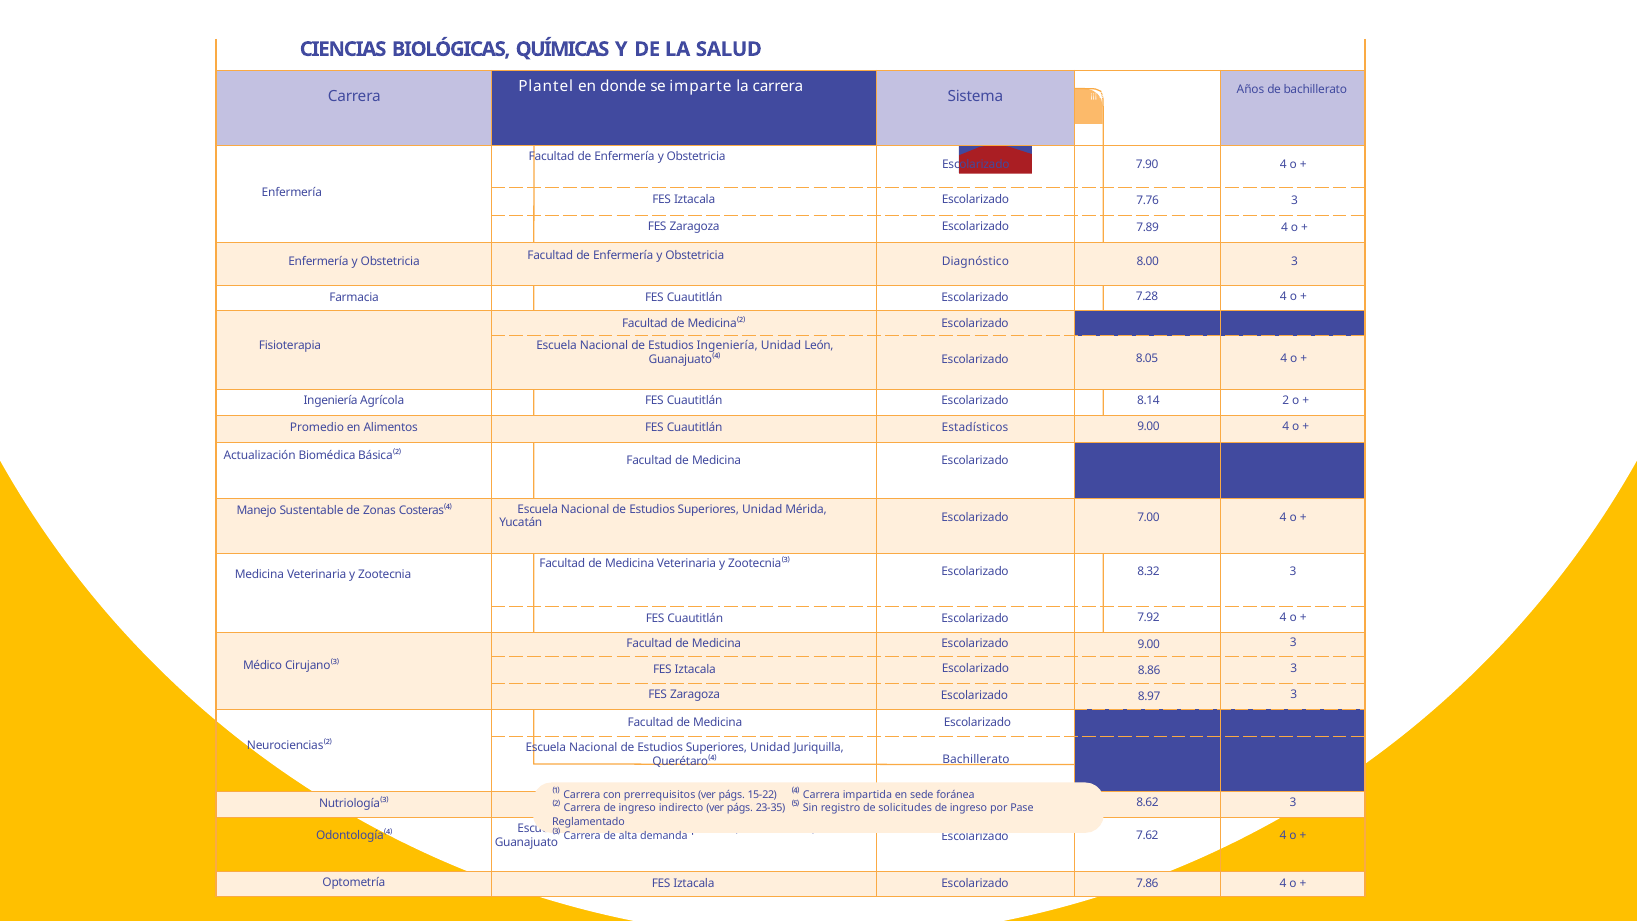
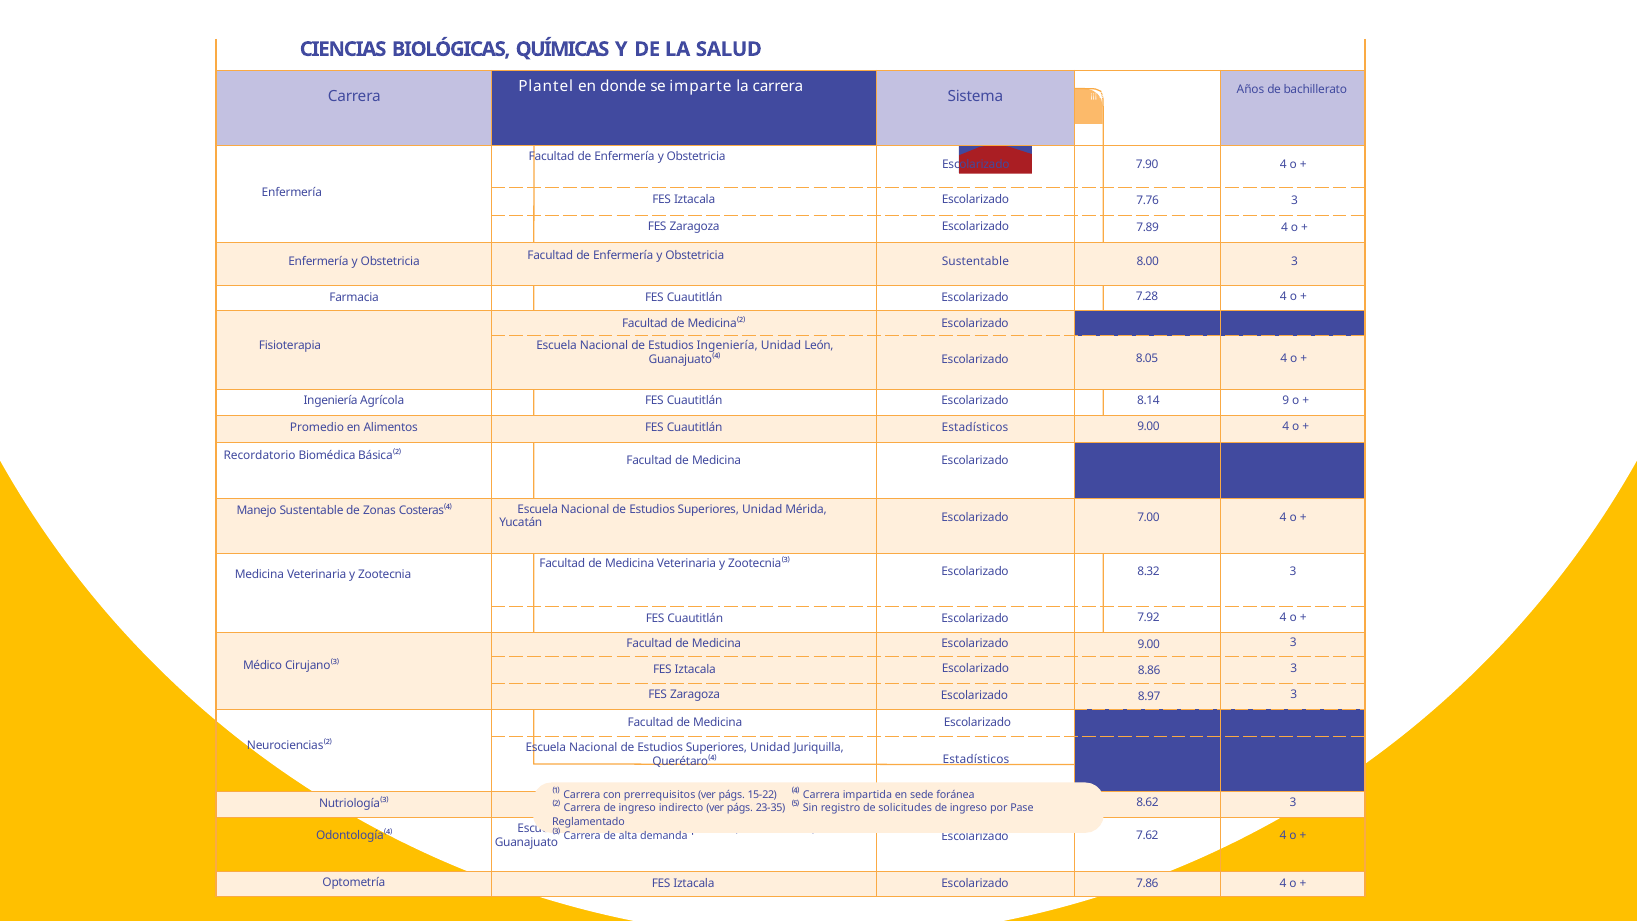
Diagnóstico: Diagnóstico -> Sustentable (975, 261)
2: 2 -> 9 (1286, 400)
Actualización: Actualización -> Recordatorio (260, 455)
Querétaro⁽⁴⁾ Bachillerato: Bachillerato -> Estadísticos (976, 759)
